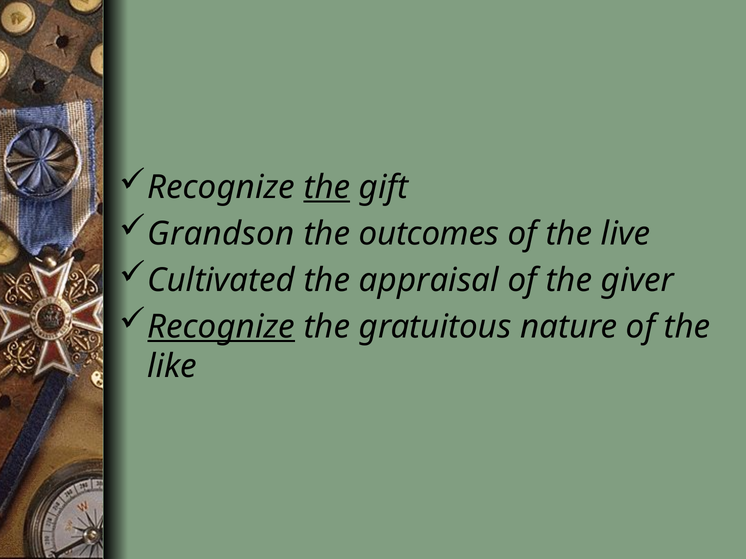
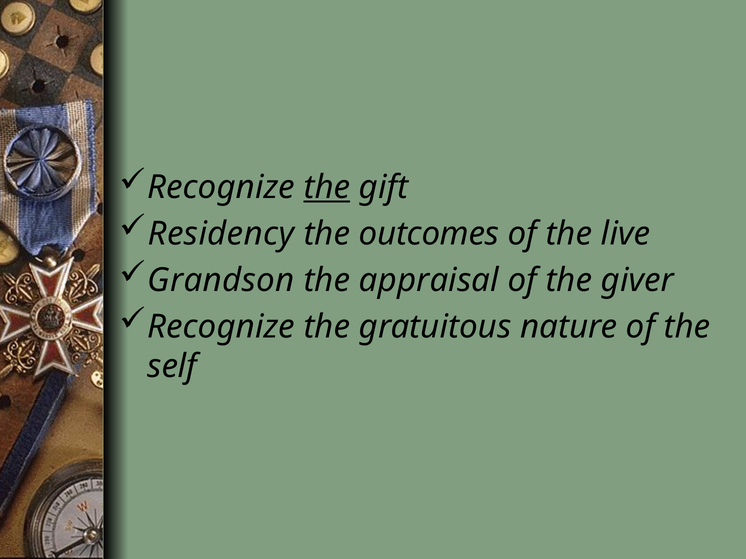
Grandson: Grandson -> Residency (221, 234)
Cultivated: Cultivated -> Grandson (221, 280)
Recognize underline: present -> none (221, 327)
like: like -> self (172, 367)
